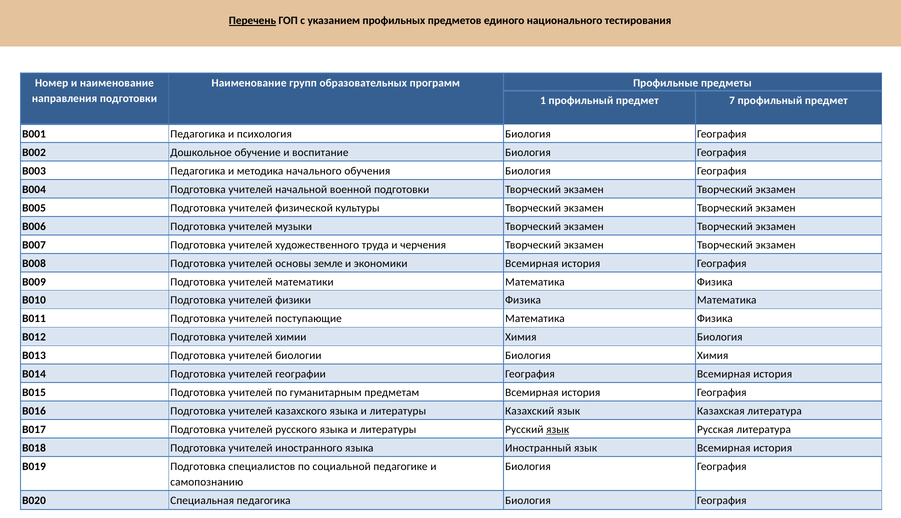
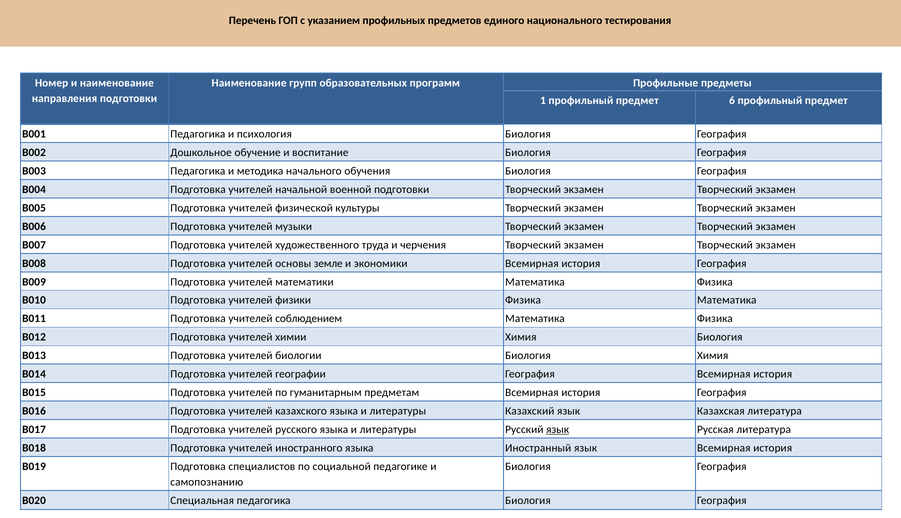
Перечень underline: present -> none (252, 21)
7: 7 -> 6 (732, 101)
поступающие: поступающие -> соблюдением (309, 319)
